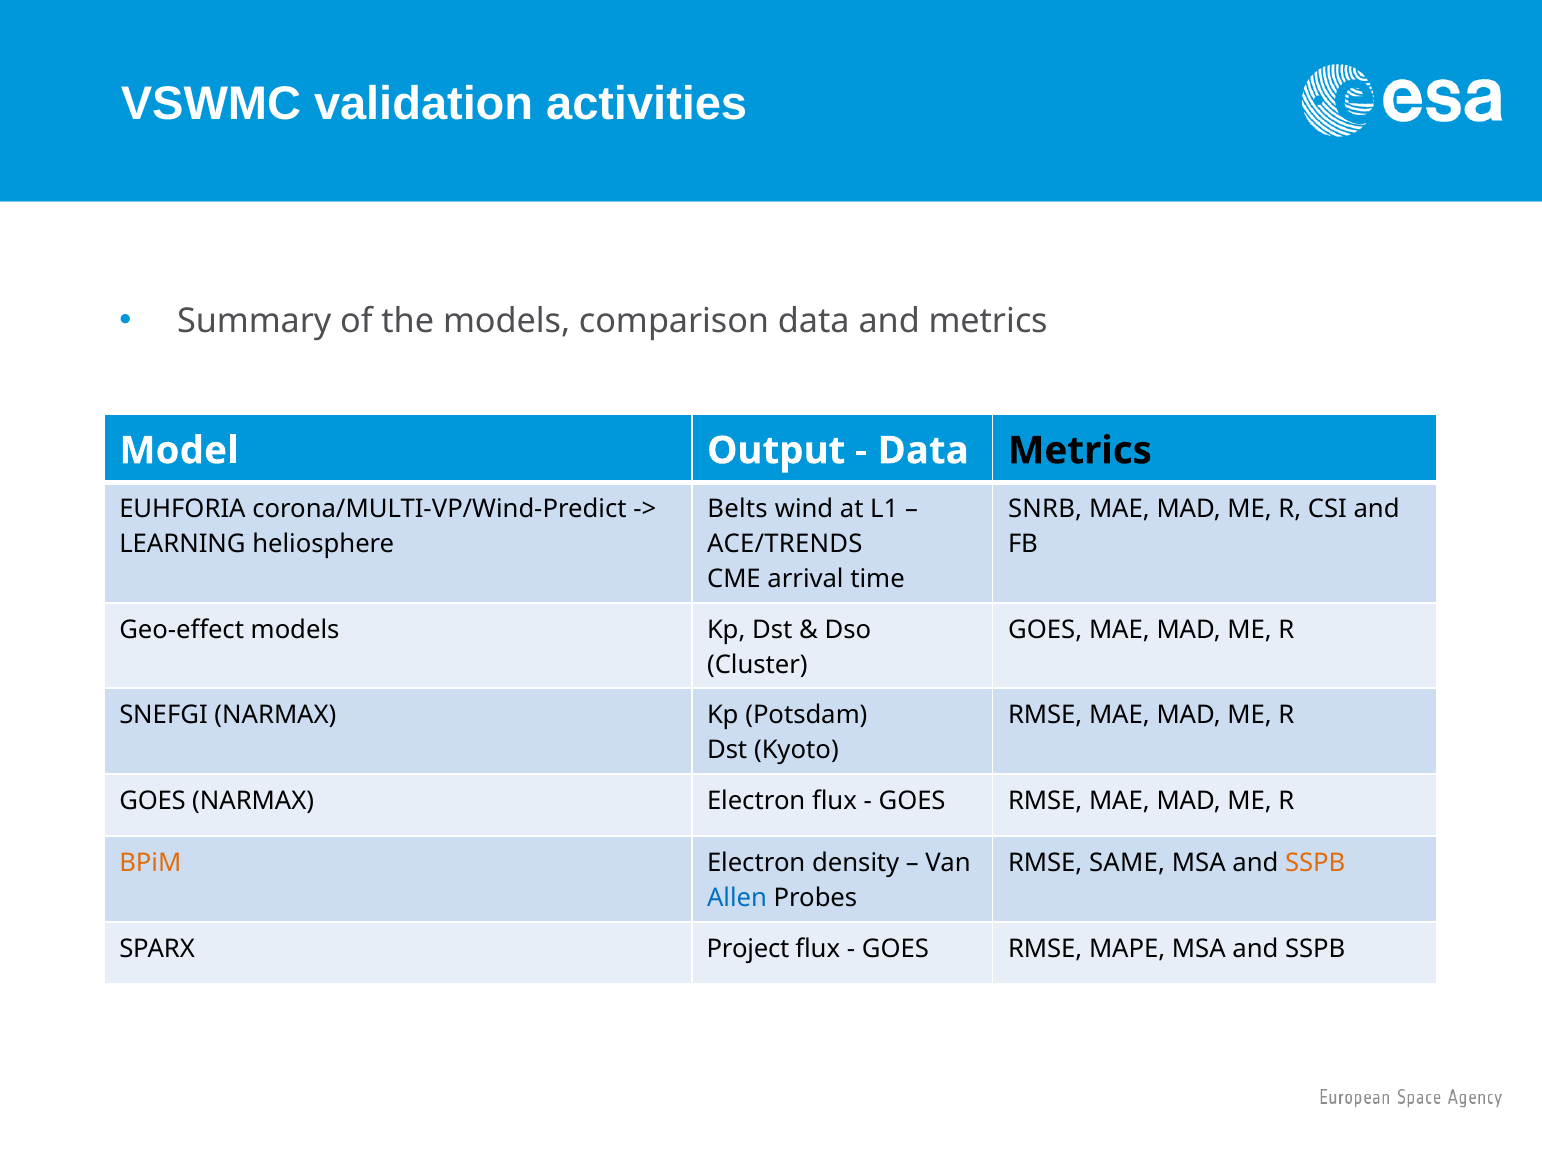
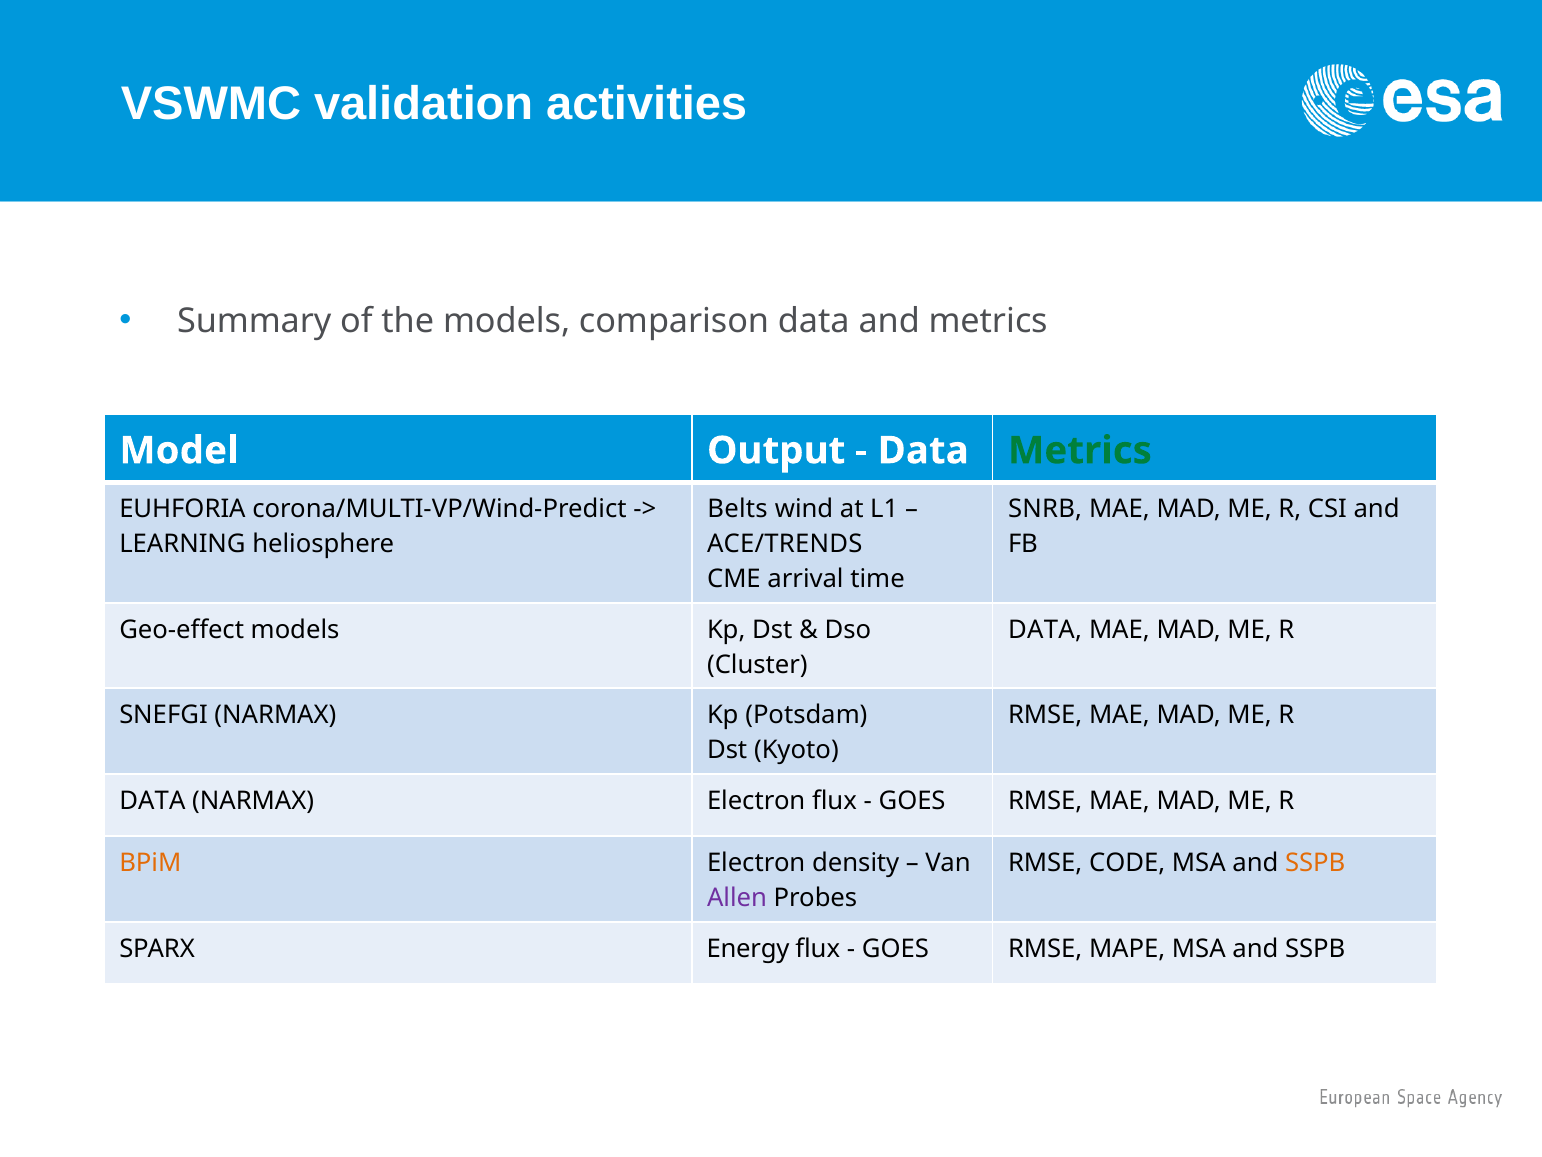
Metrics colour: black -> green (1080, 450)
GOES: GOES -> DATA (1045, 629)
GOES: GOES -> DATA (152, 800)
SAME: SAME -> CODE (1127, 863)
Allen colour: blue -> purple (737, 898)
Project: Project -> Energy (748, 948)
